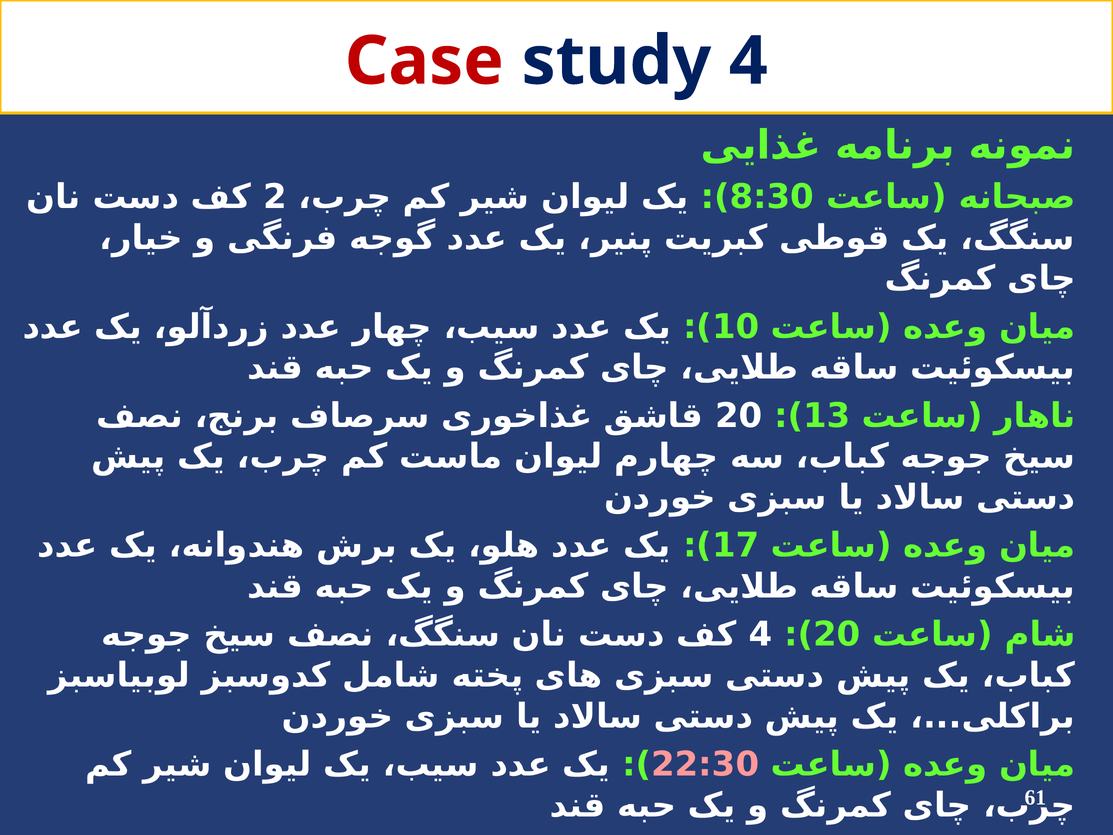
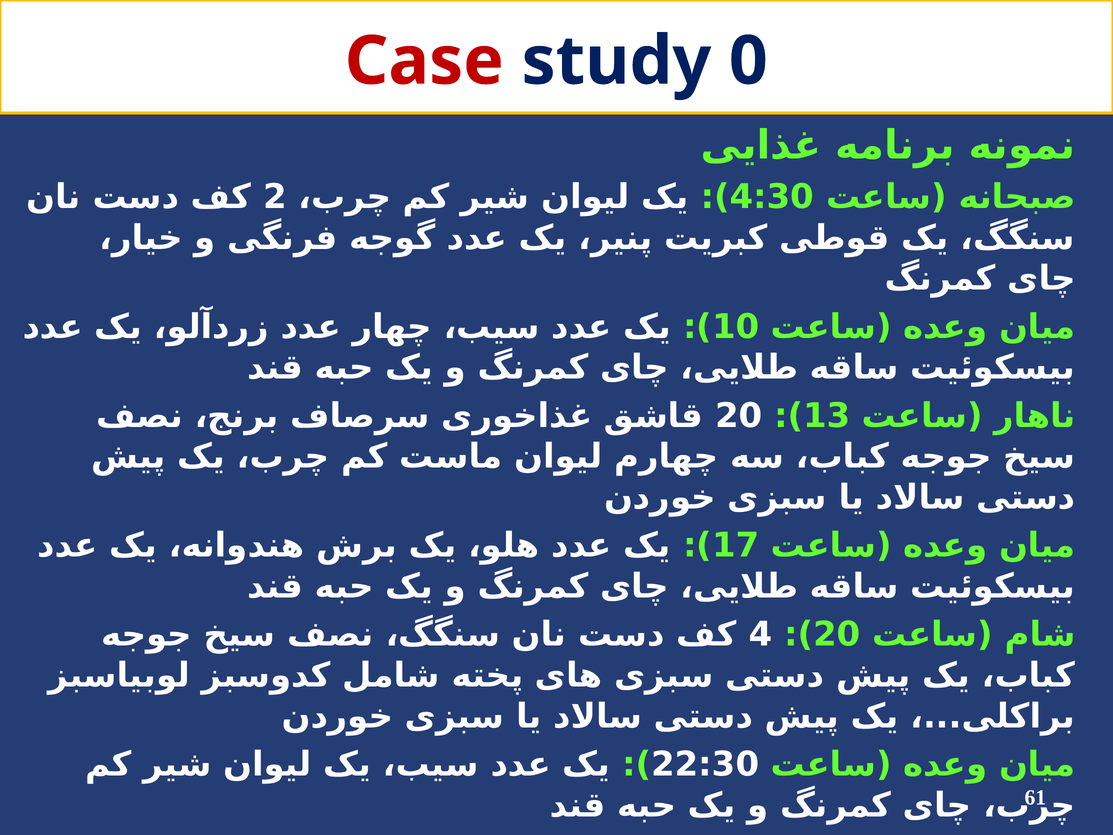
study 4: 4 -> 0 (748, 61)
8:30: 8:30 -> 4:30 (772, 197)
22:30 colour: pink -> white (705, 764)
